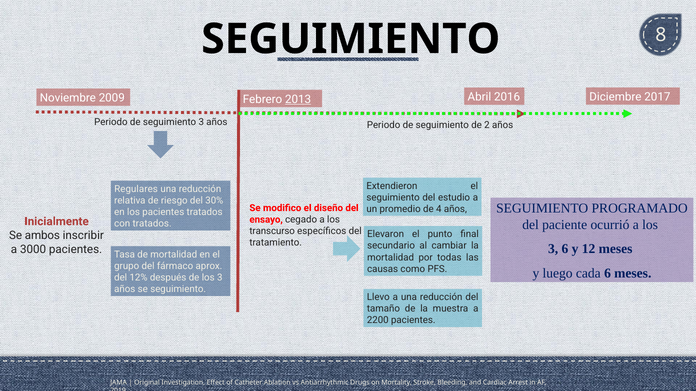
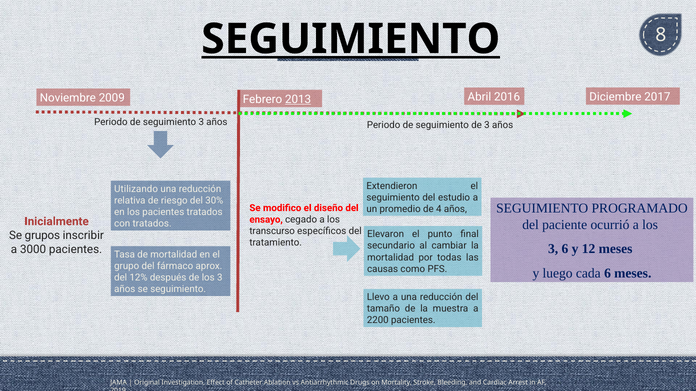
SEGUIMIENTO underline: none -> present (351, 39)
de 2: 2 -> 3 (487, 125)
Regulares: Regulares -> Utilizando (136, 189)
ambos: ambos -> grupos (42, 236)
